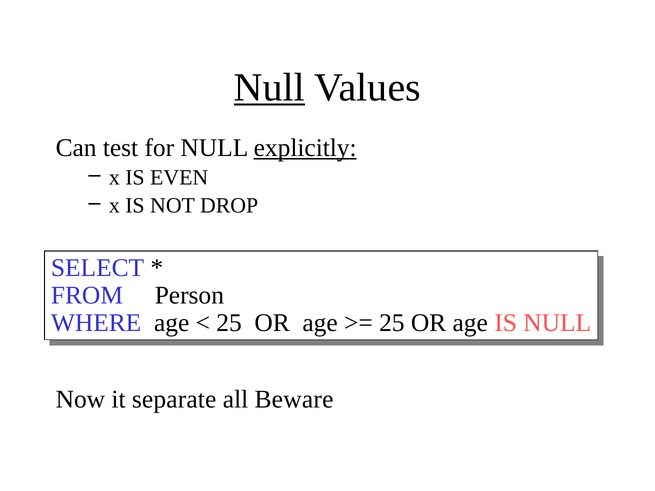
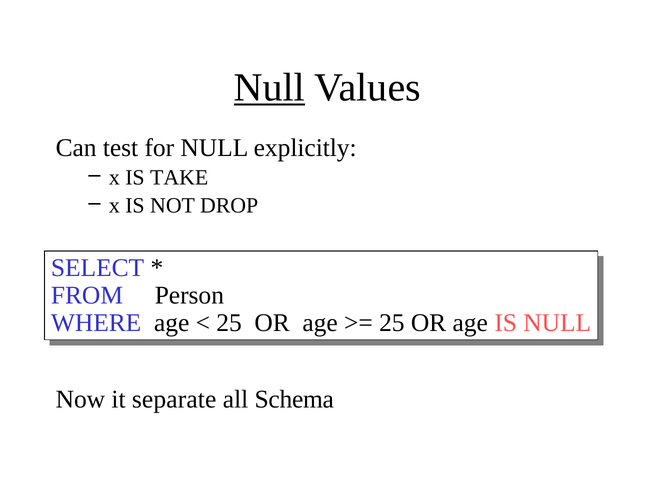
explicitly underline: present -> none (305, 148)
EVEN: EVEN -> TAKE (179, 178)
Beware: Beware -> Schema (294, 399)
